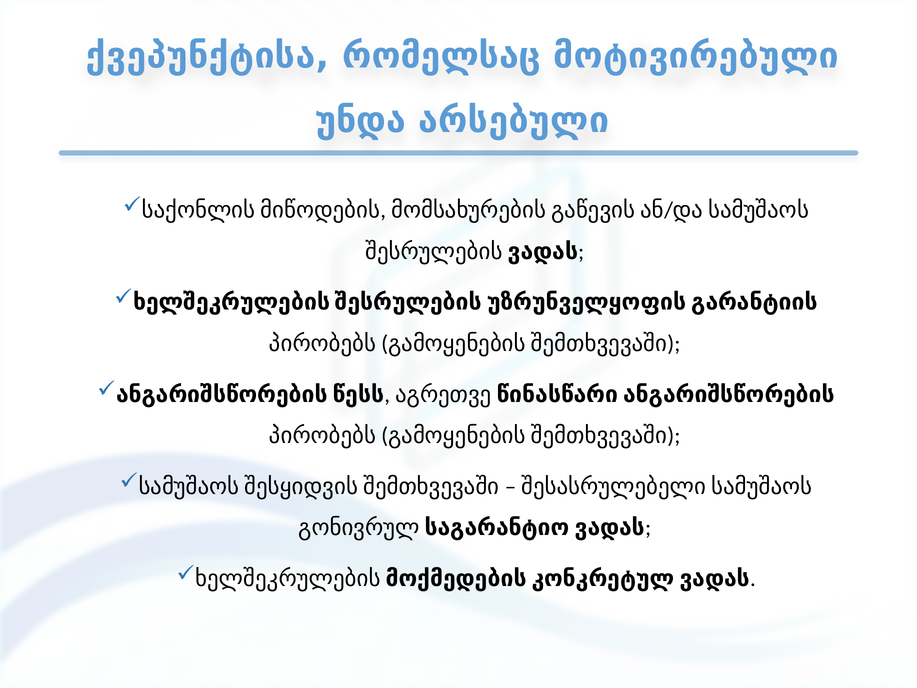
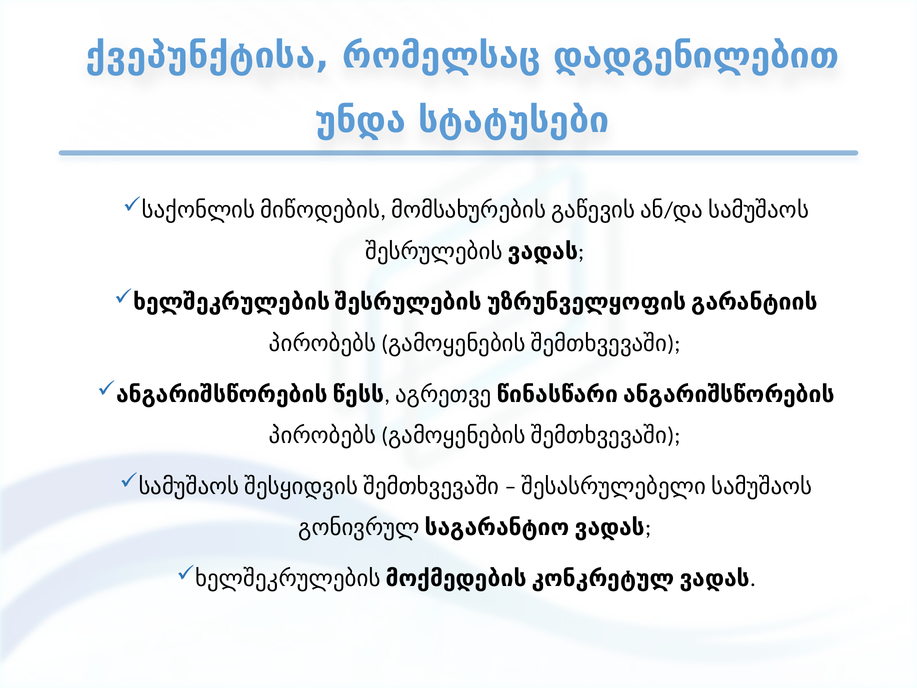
მოტივირებული: მოტივირებული -> დადგენილებით (696, 56)
არსებული: არსებული -> სტატუსები (514, 120)
